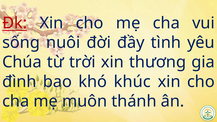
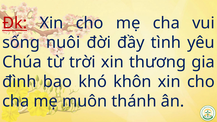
khúc: khúc -> khôn (132, 82)
